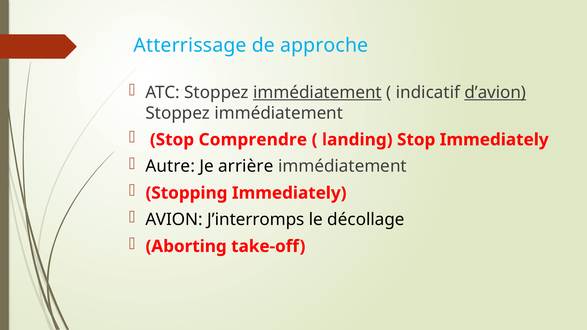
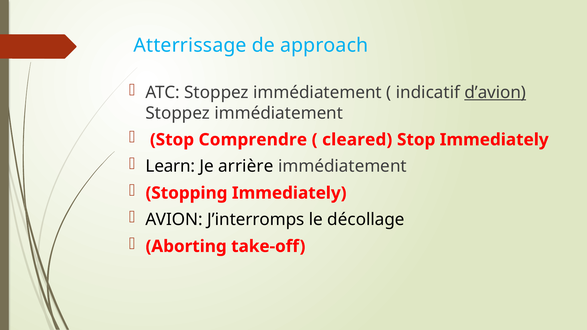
approche: approche -> approach (324, 45)
immédiatement underline: present -> none (317, 93)
landing: landing -> cleared (357, 140)
Autre: Autre -> Learn (170, 166)
